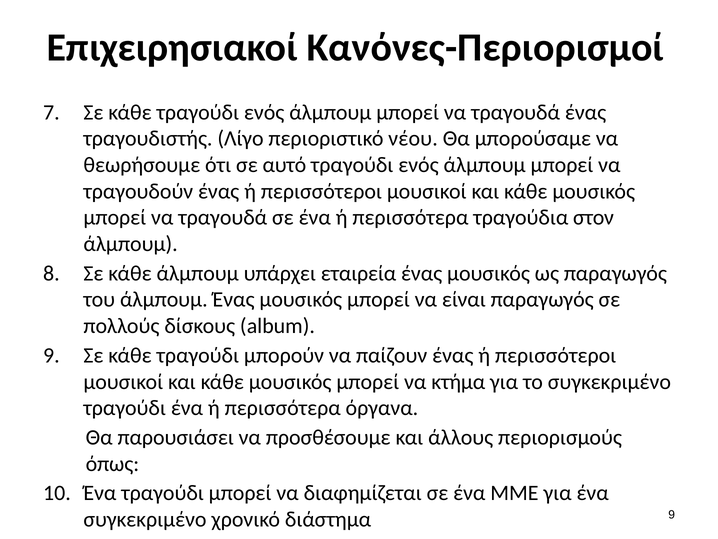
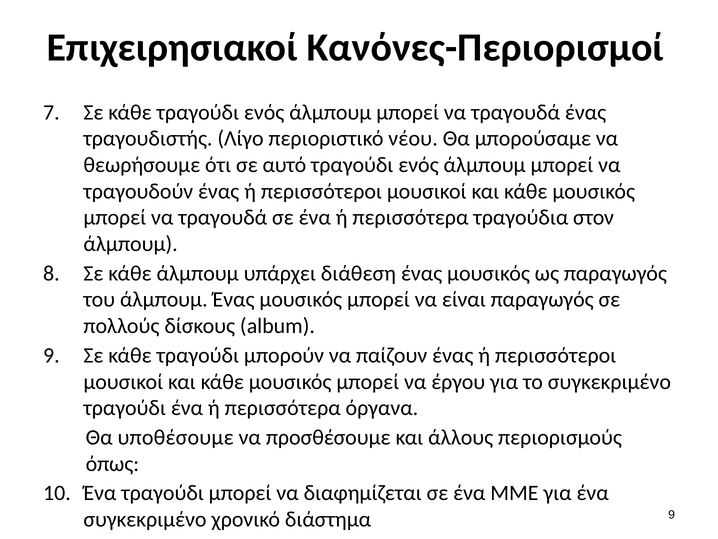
εταιρεία: εταιρεία -> διάθεση (358, 273)
κτήμα: κτήμα -> έργου (458, 381)
παρουσιάσει: παρουσιάσει -> υποθέσουμε (176, 437)
